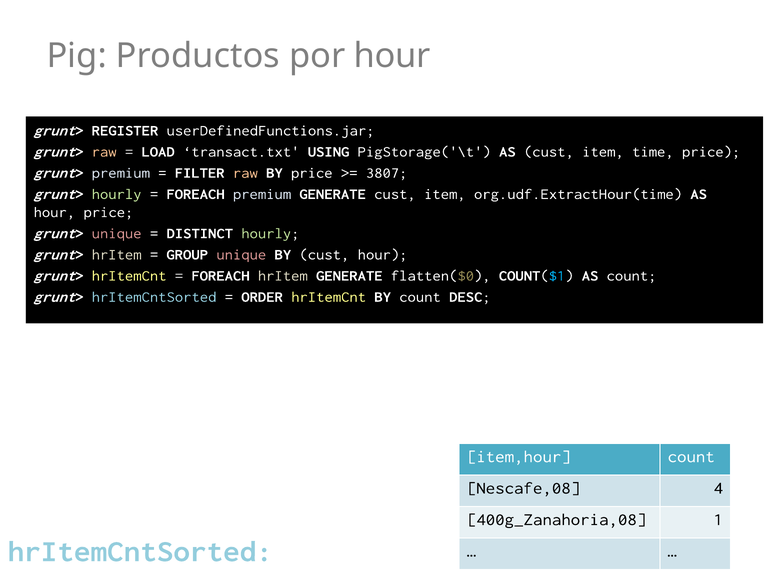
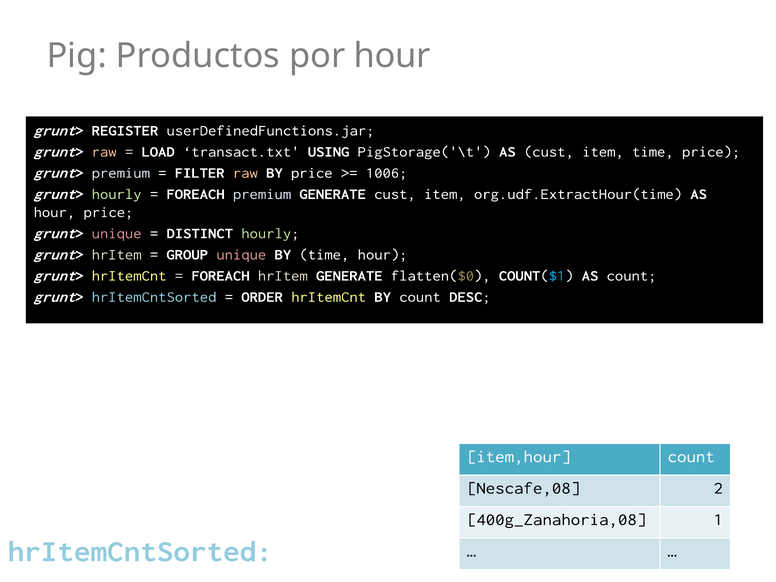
3807: 3807 -> 1006 (387, 173)
BY cust: cust -> time (324, 254)
4: 4 -> 2 (718, 488)
